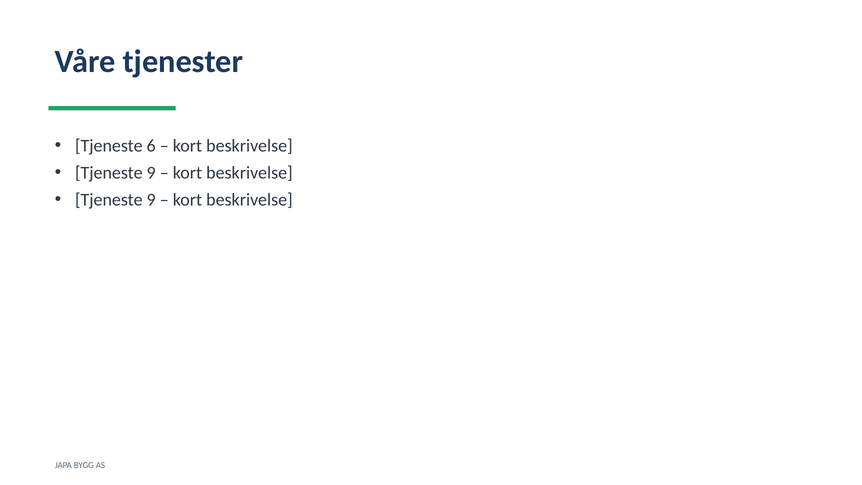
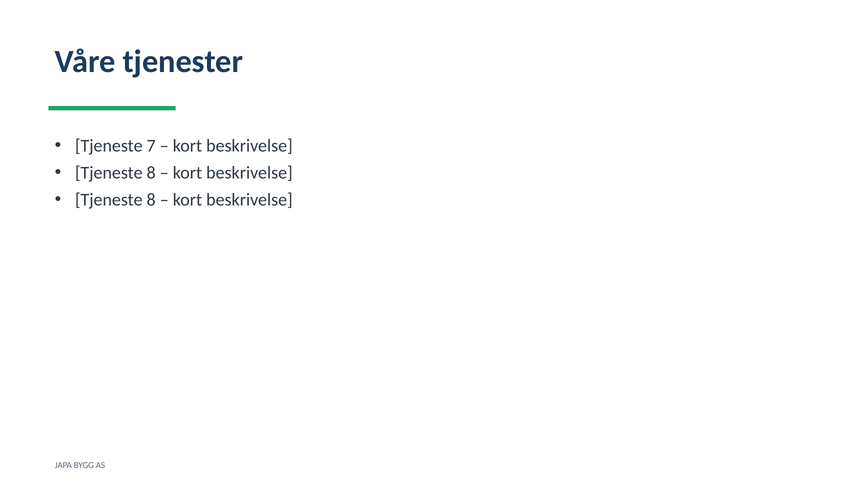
6: 6 -> 7 (151, 146)
9: 9 -> 8 (151, 173)
9: 9 -> 8 (151, 200)
